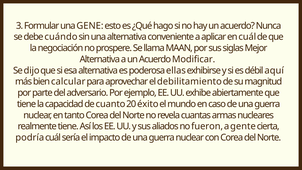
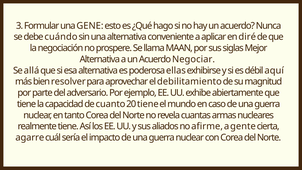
en cuál: cuál -> diré (247, 37)
Modificar: Modificar -> Negociar (194, 59)
dijo: dijo -> allá (32, 70)
calcular: calcular -> resolver (68, 82)
20 éxito: éxito -> tiene (148, 104)
fueron: fueron -> afirme (207, 126)
podría: podría -> agarre (30, 137)
